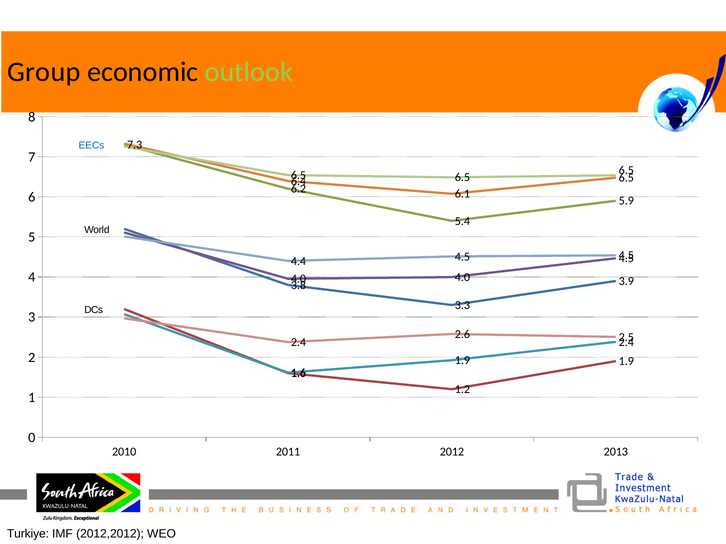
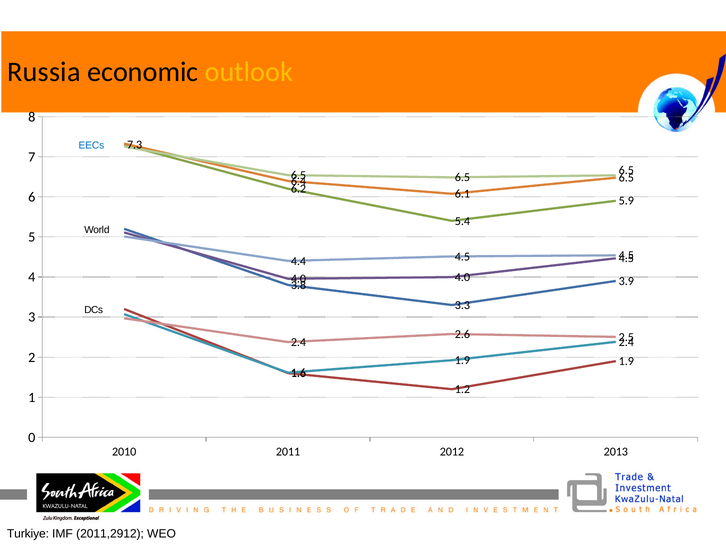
Group: Group -> Russia (44, 72)
outlook colour: light green -> yellow (249, 72)
2012,2012: 2012,2012 -> 2011,2912 (110, 534)
